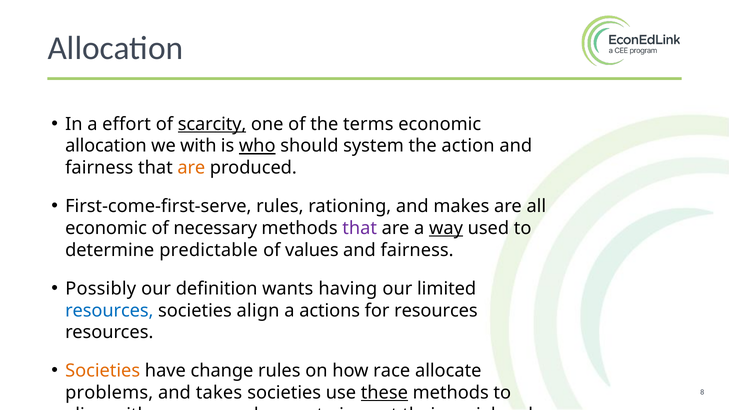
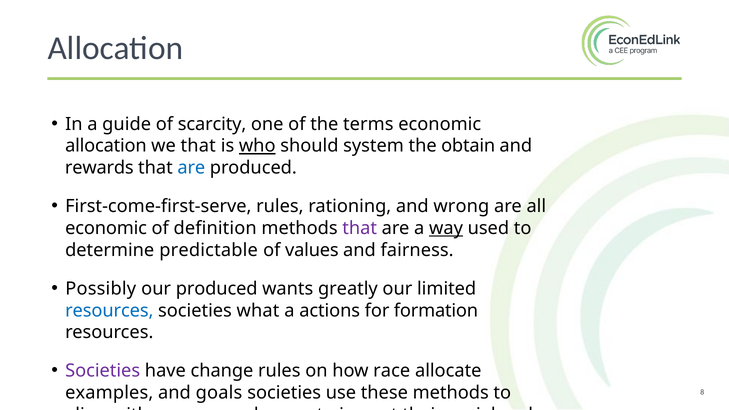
effort: effort -> guide (127, 124)
scarcity underline: present -> none (212, 124)
we with: with -> that (198, 146)
action: action -> obtain (468, 146)
fairness: fairness -> rewards (99, 168)
are colour: orange -> blue (191, 168)
makes: makes -> wrong (461, 206)
necessary: necessary -> definition (215, 228)
our definition: definition -> produced (217, 289)
having: having -> greatly (348, 289)
societies align: align -> what (258, 311)
for resources: resources -> formation (436, 311)
Societies colour: orange -> purple (103, 371)
problems: problems -> examples (109, 393)
and takes: takes -> goals (219, 393)
these underline: present -> none (384, 393)
